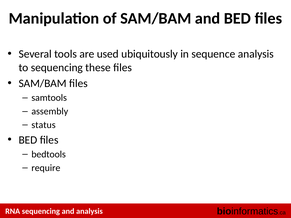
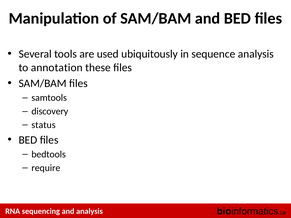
to sequencing: sequencing -> annotation (57, 68)
assembly: assembly -> discovery (50, 111)
